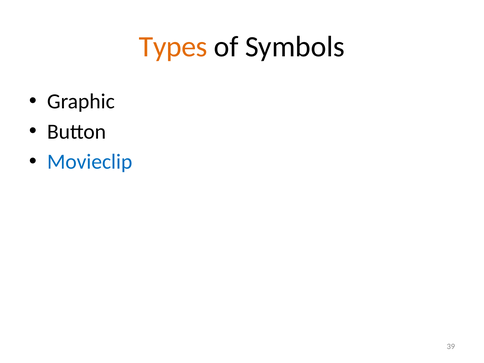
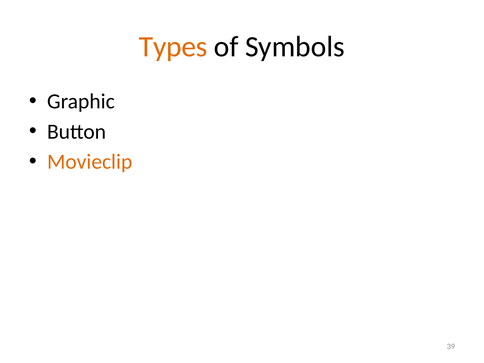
Movieclip colour: blue -> orange (90, 162)
